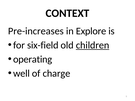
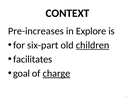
six-field: six-field -> six-part (43, 45)
operating: operating -> facilitates (33, 59)
well: well -> goal (21, 74)
charge underline: none -> present (56, 74)
